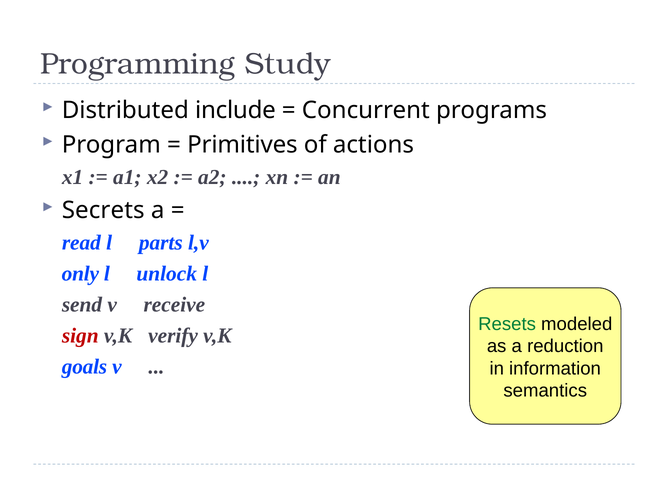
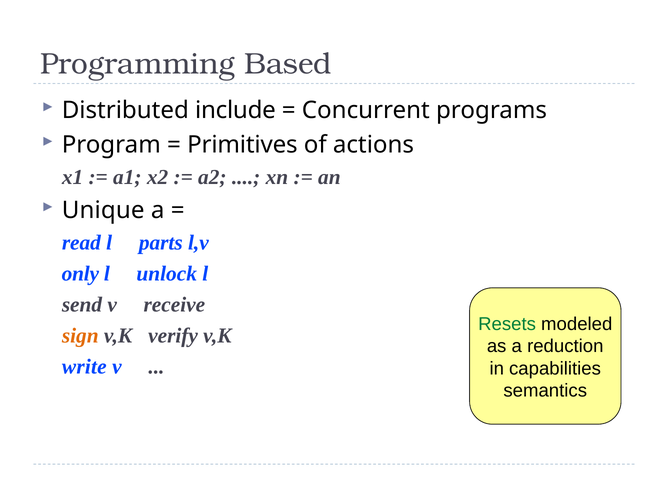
Study: Study -> Based (288, 64)
Secrets: Secrets -> Unique (103, 210)
sign colour: red -> orange (80, 336)
goals: goals -> write (84, 367)
information: information -> capabilities (555, 368)
